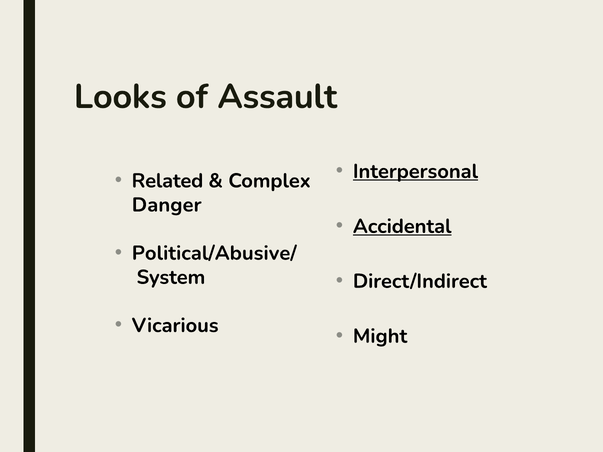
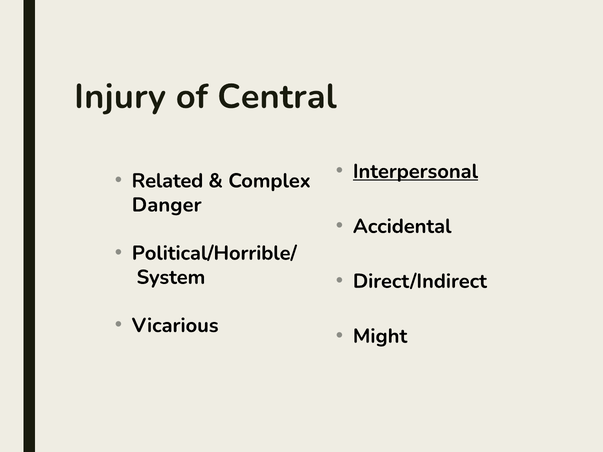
Looks: Looks -> Injury (120, 97)
Assault: Assault -> Central (277, 97)
Accidental underline: present -> none (402, 226)
Political/Abusive/: Political/Abusive/ -> Political/Horrible/ (214, 253)
